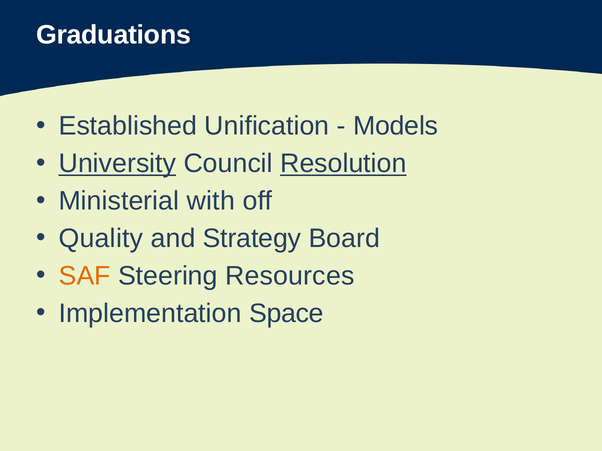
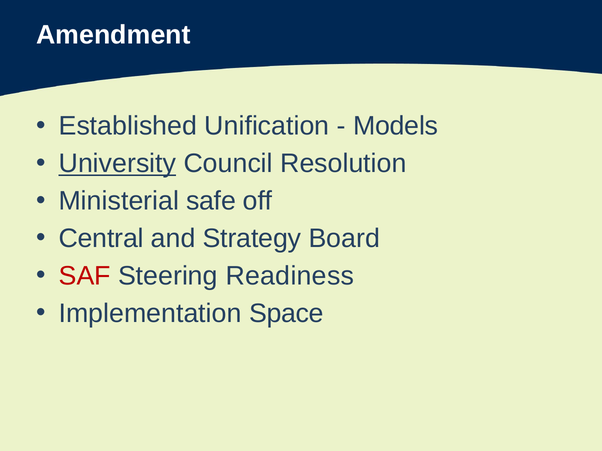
Graduations: Graduations -> Amendment (113, 35)
Resolution underline: present -> none (343, 164)
with: with -> safe (211, 201)
Quality: Quality -> Central (101, 239)
SAF colour: orange -> red (85, 276)
Resources: Resources -> Readiness (290, 276)
